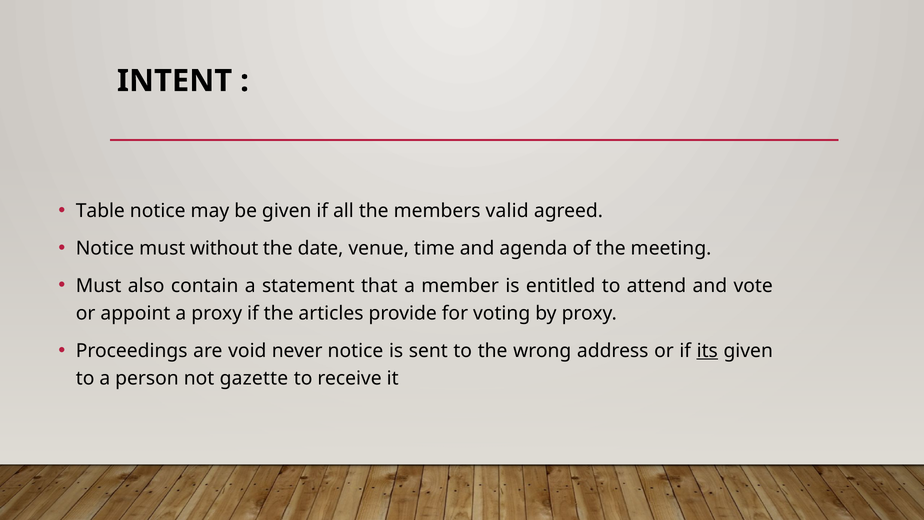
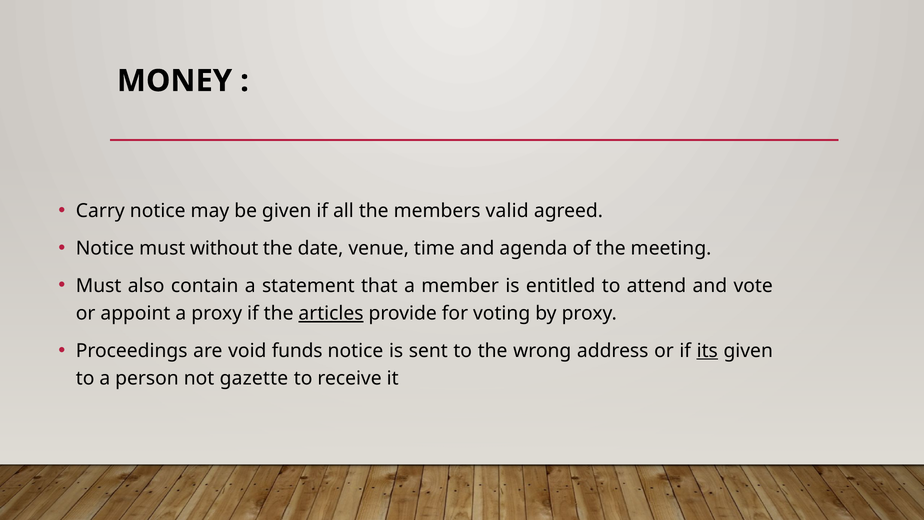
INTENT: INTENT -> MONEY (175, 81)
Table: Table -> Carry (100, 211)
articles underline: none -> present (331, 313)
never: never -> funds (297, 351)
